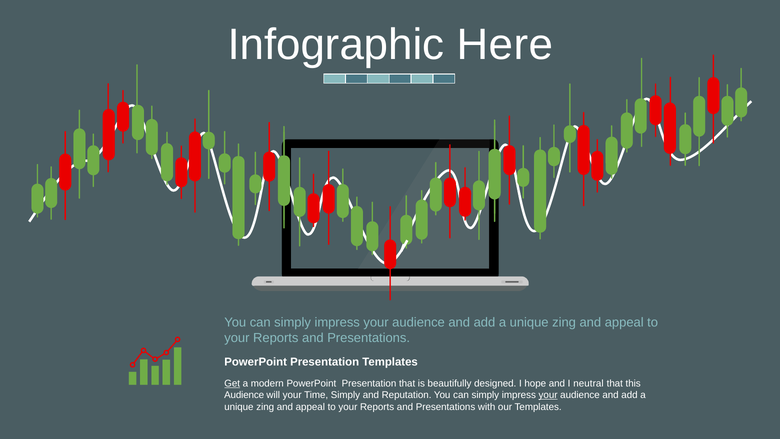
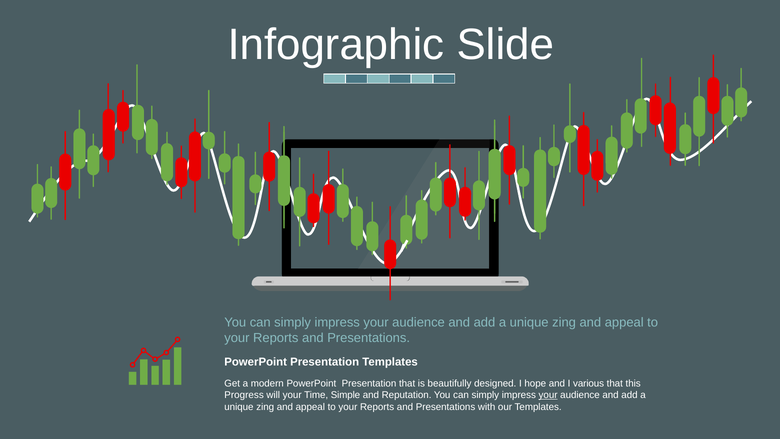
Here: Here -> Slide (505, 45)
Get underline: present -> none (232, 383)
neutral: neutral -> various (589, 383)
Audience: Audience -> Progress (244, 395)
Time Simply: Simply -> Simple (345, 395)
